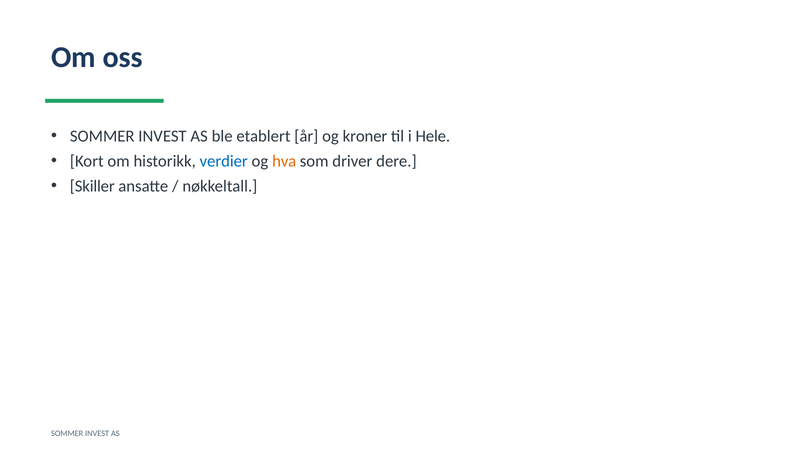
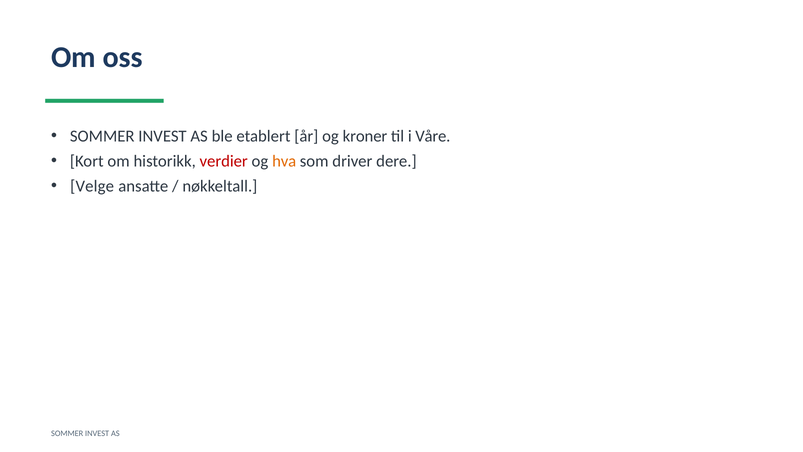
Hele: Hele -> Våre (433, 136)
verdier colour: blue -> red (224, 161)
Skiller: Skiller -> Velge (92, 186)
